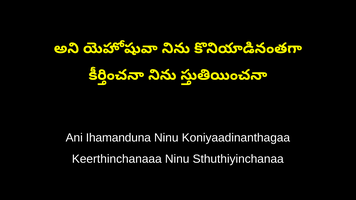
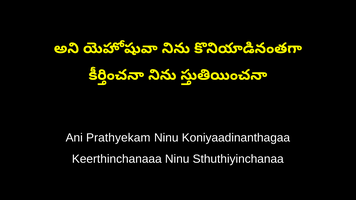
Ihamanduna: Ihamanduna -> Prathyekam (118, 138)
